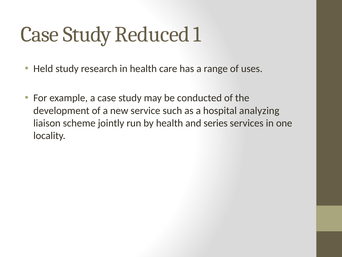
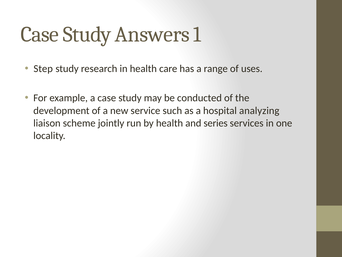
Reduced: Reduced -> Answers (152, 34)
Held: Held -> Step (43, 69)
